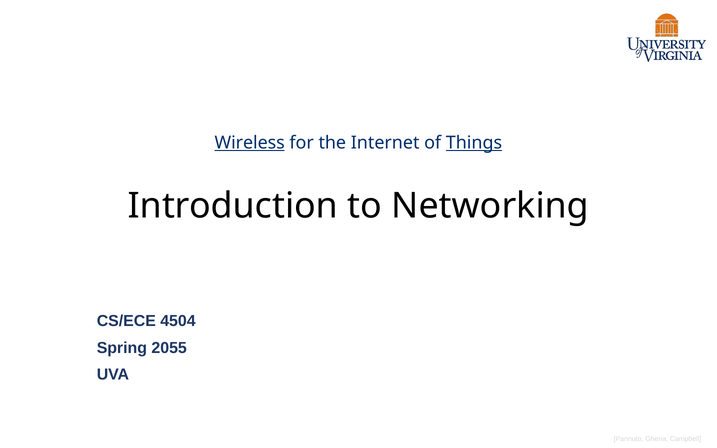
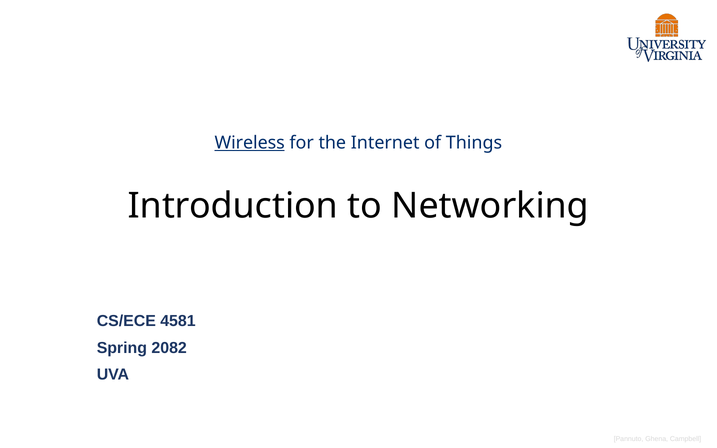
Things underline: present -> none (474, 143)
4504: 4504 -> 4581 (178, 321)
2055: 2055 -> 2082 (169, 348)
